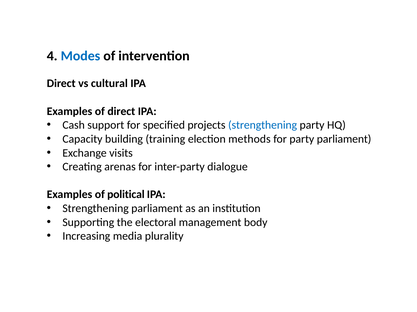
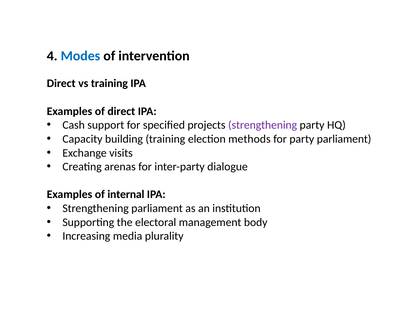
vs cultural: cultural -> training (109, 84)
strengthening colour: blue -> purple (263, 125)
political: political -> internal (126, 195)
